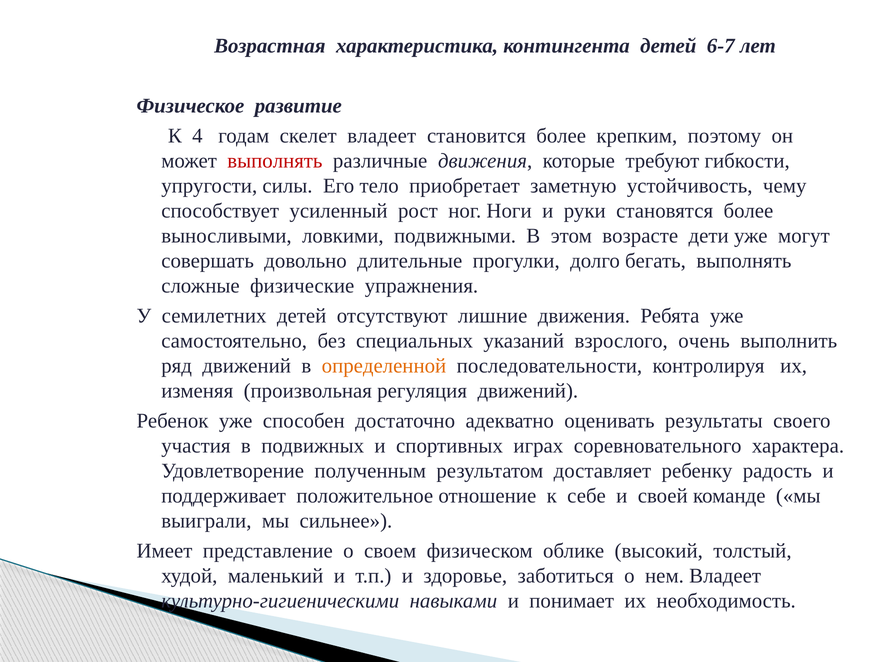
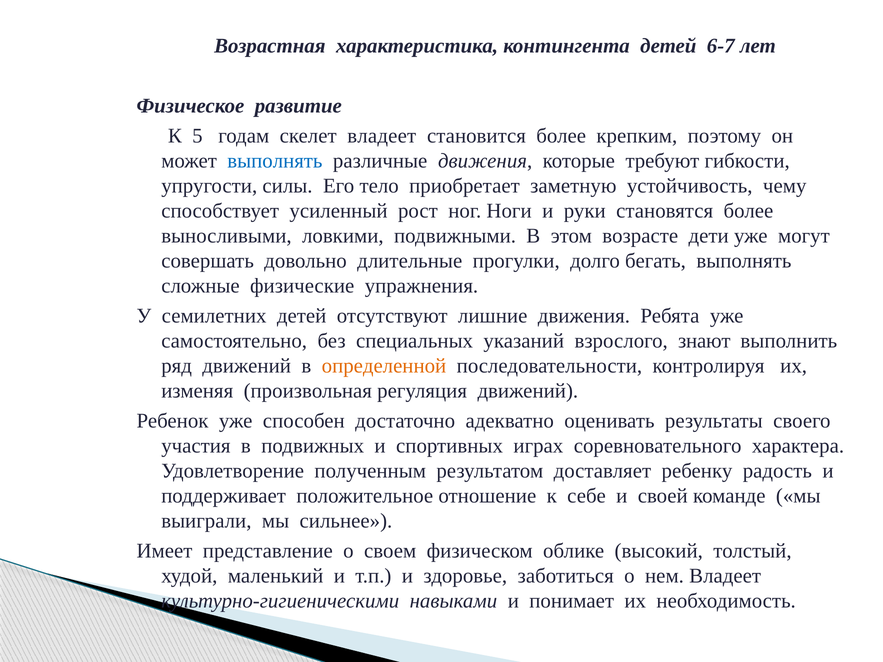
4: 4 -> 5 (197, 136)
выполнять colour: red -> blue (275, 161)
очень: очень -> знают (704, 341)
